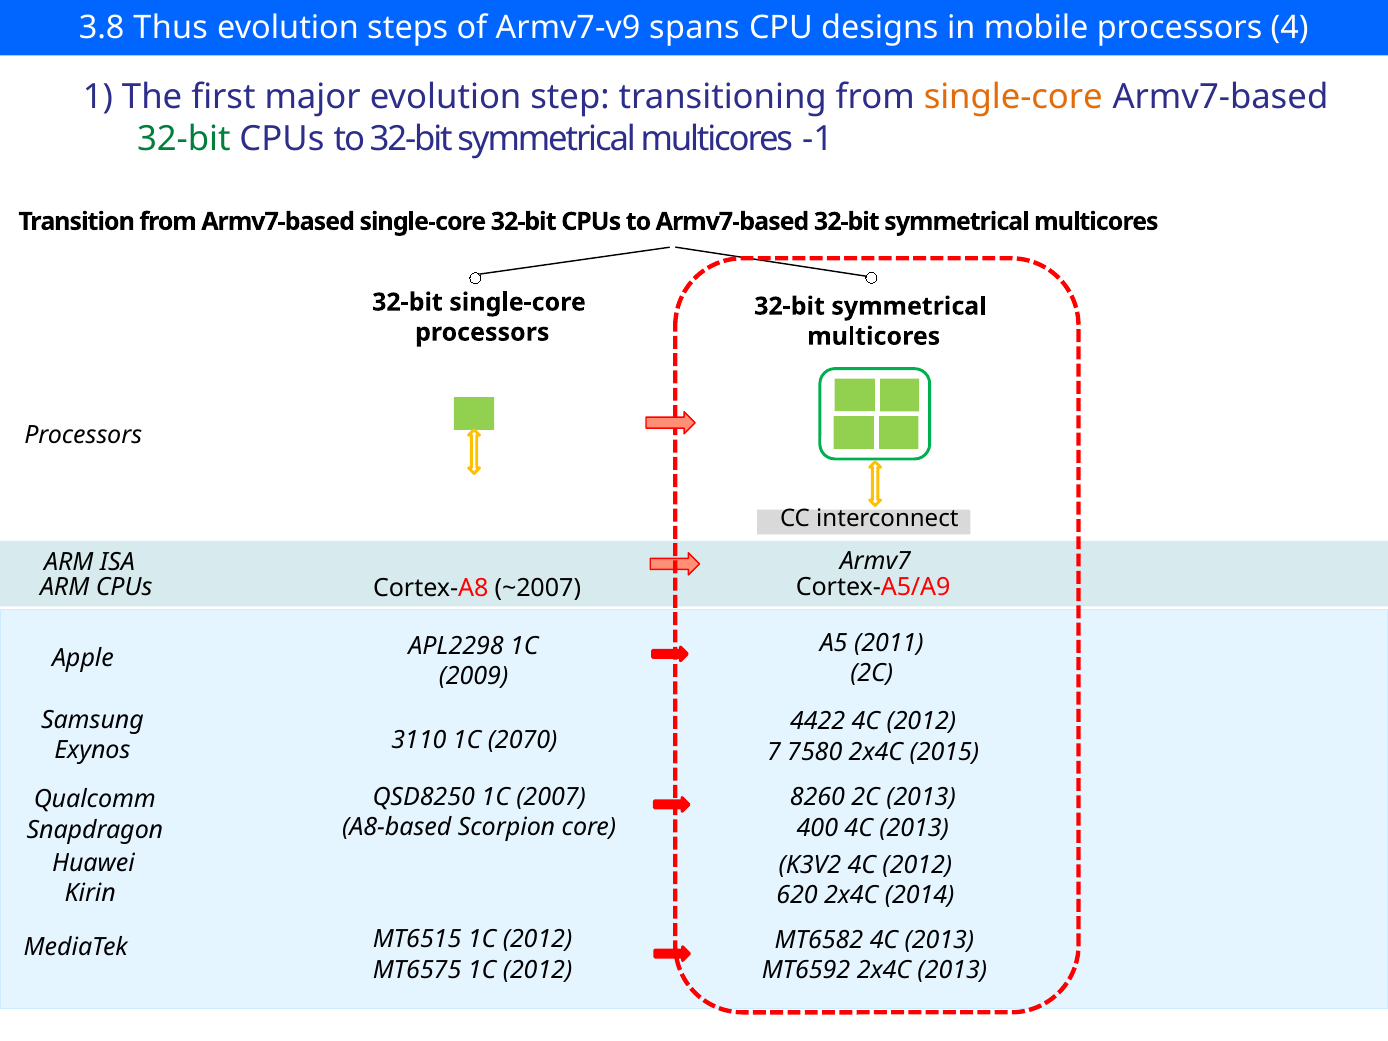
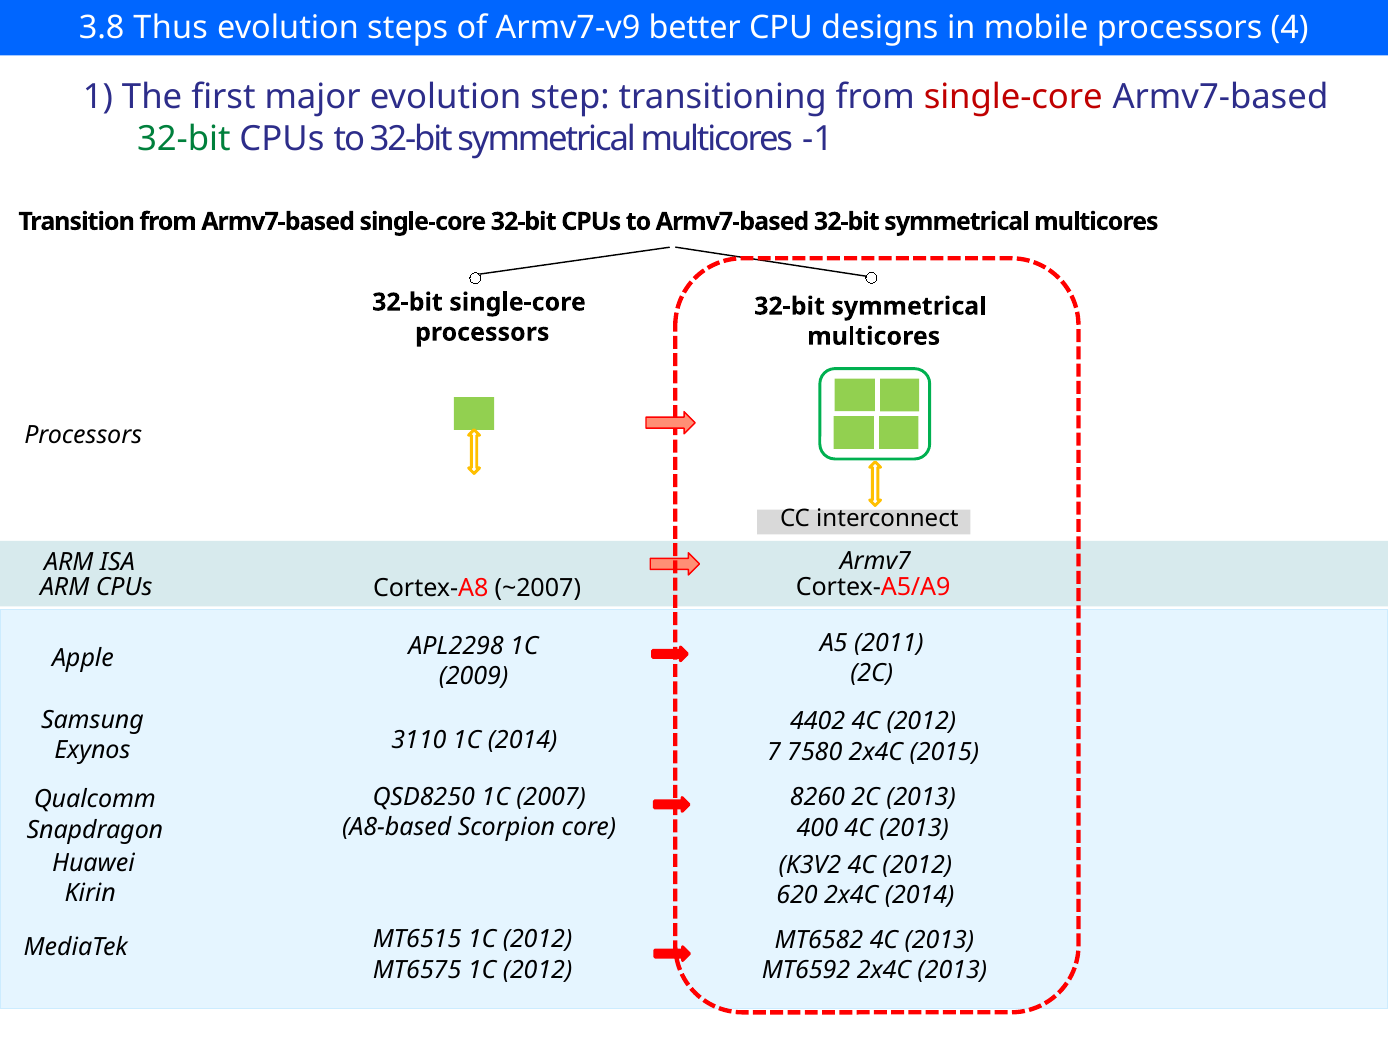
spans: spans -> better (695, 28)
single-core colour: orange -> red (1013, 97)
4422: 4422 -> 4402 (818, 722)
1C 2070: 2070 -> 2014 (523, 741)
